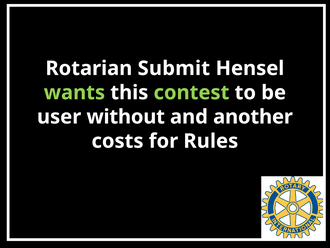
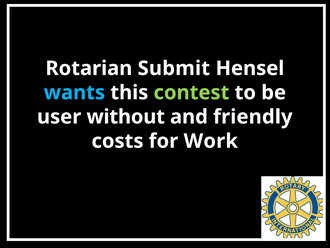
wants colour: light green -> light blue (74, 92)
another: another -> friendly (253, 117)
Rules: Rules -> Work (211, 141)
